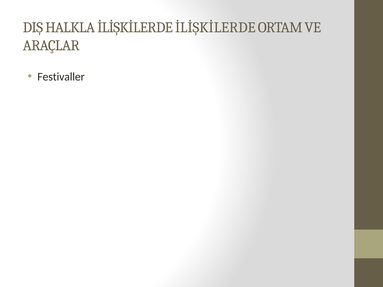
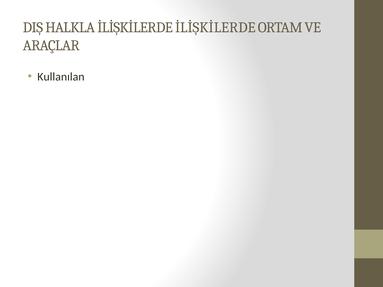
Festivaller: Festivaller -> Kullanılan (61, 77)
